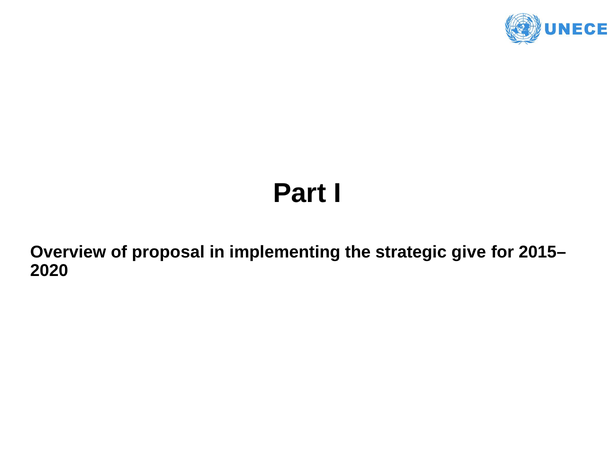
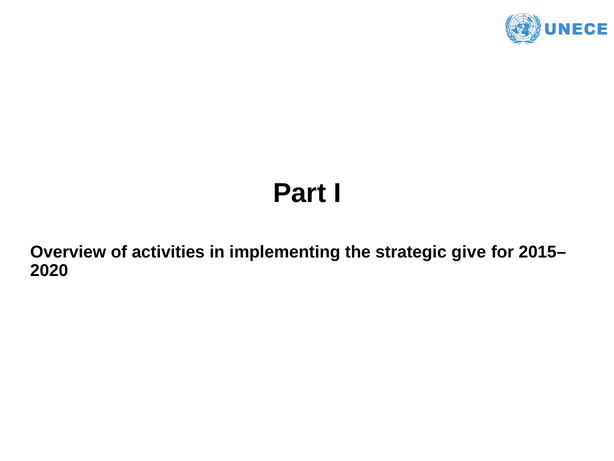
proposal: proposal -> activities (168, 252)
